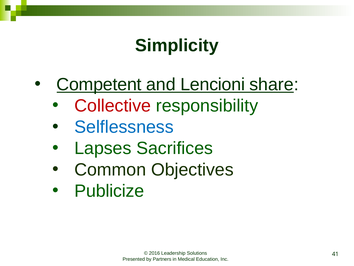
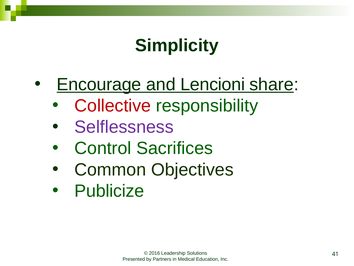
Competent: Competent -> Encourage (99, 84)
Selflessness colour: blue -> purple (124, 127)
Lapses: Lapses -> Control (103, 148)
